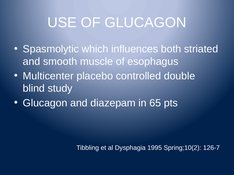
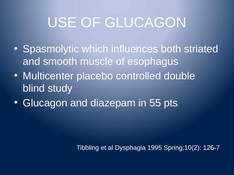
65: 65 -> 55 (155, 103)
